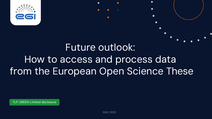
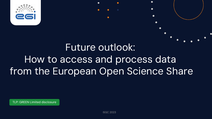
These: These -> Share (180, 71)
